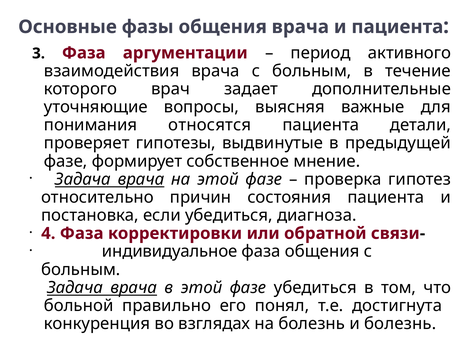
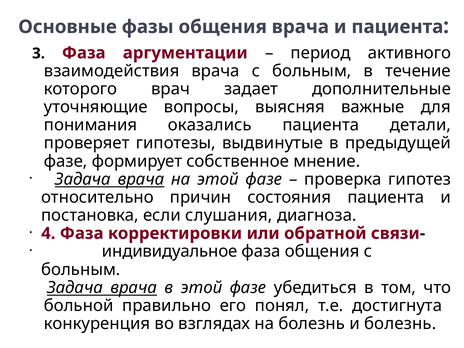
относятся: относятся -> оказались (210, 125)
если убедиться: убедиться -> слушания (229, 215)
